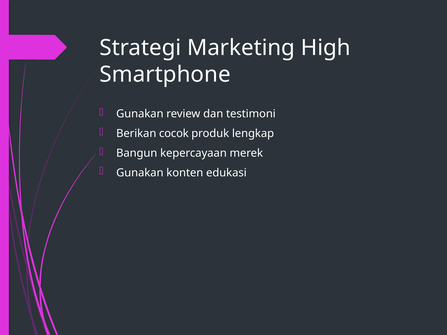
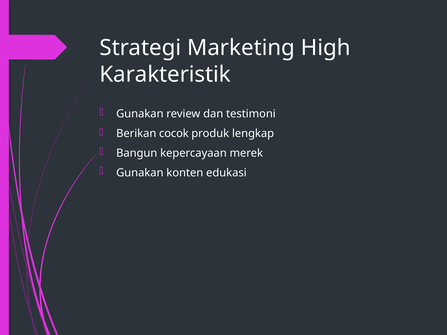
Smartphone: Smartphone -> Karakteristik (165, 75)
